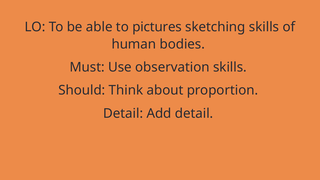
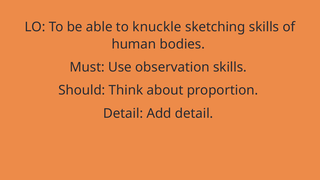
pictures: pictures -> knuckle (157, 27)
